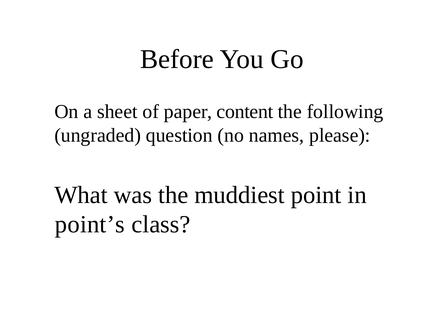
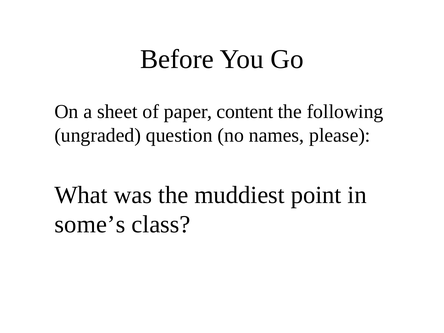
point’s: point’s -> some’s (90, 224)
